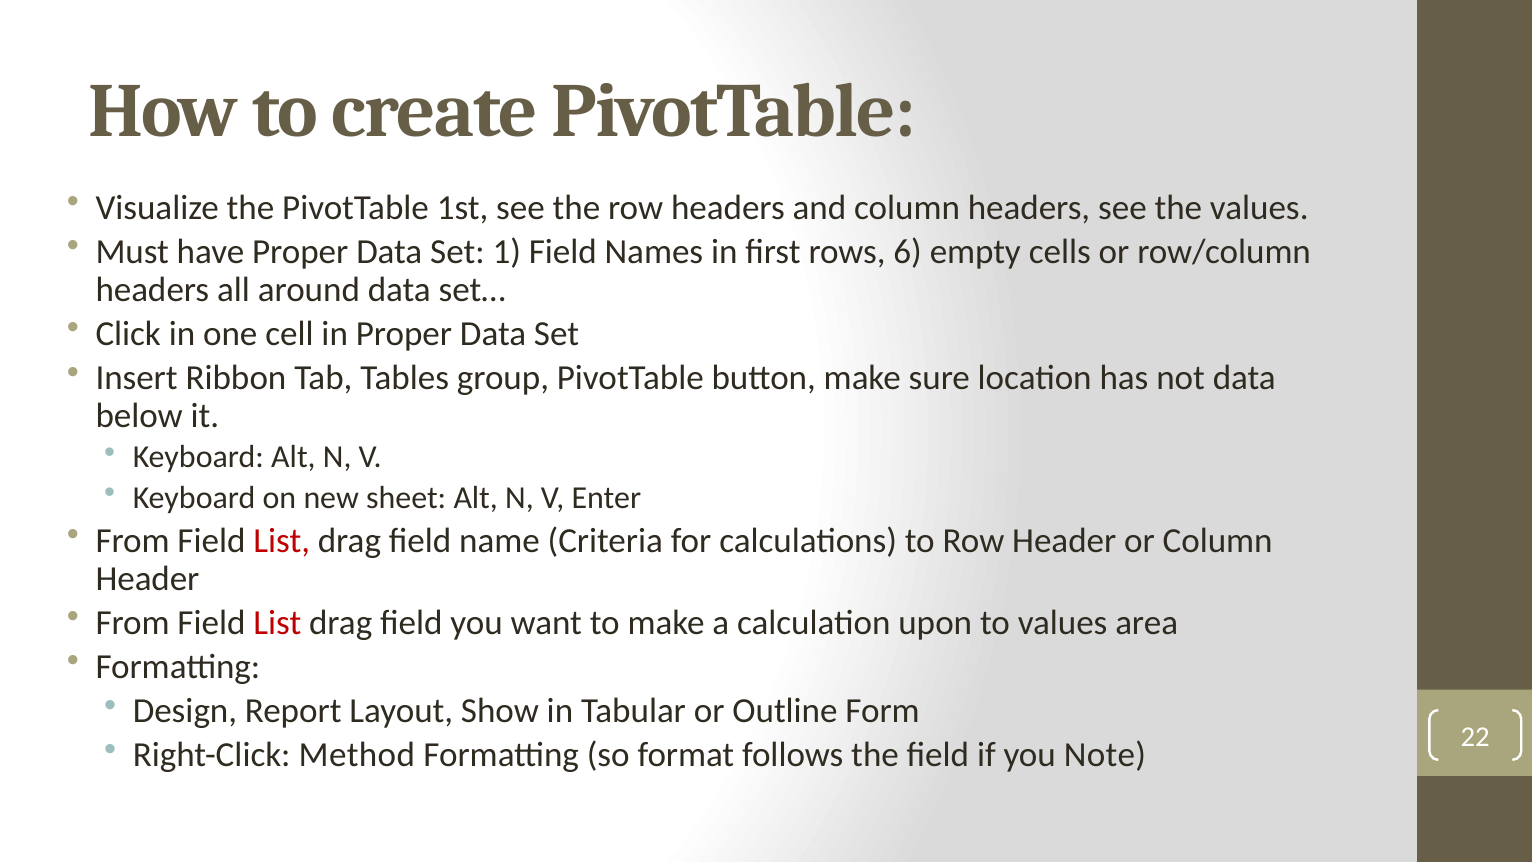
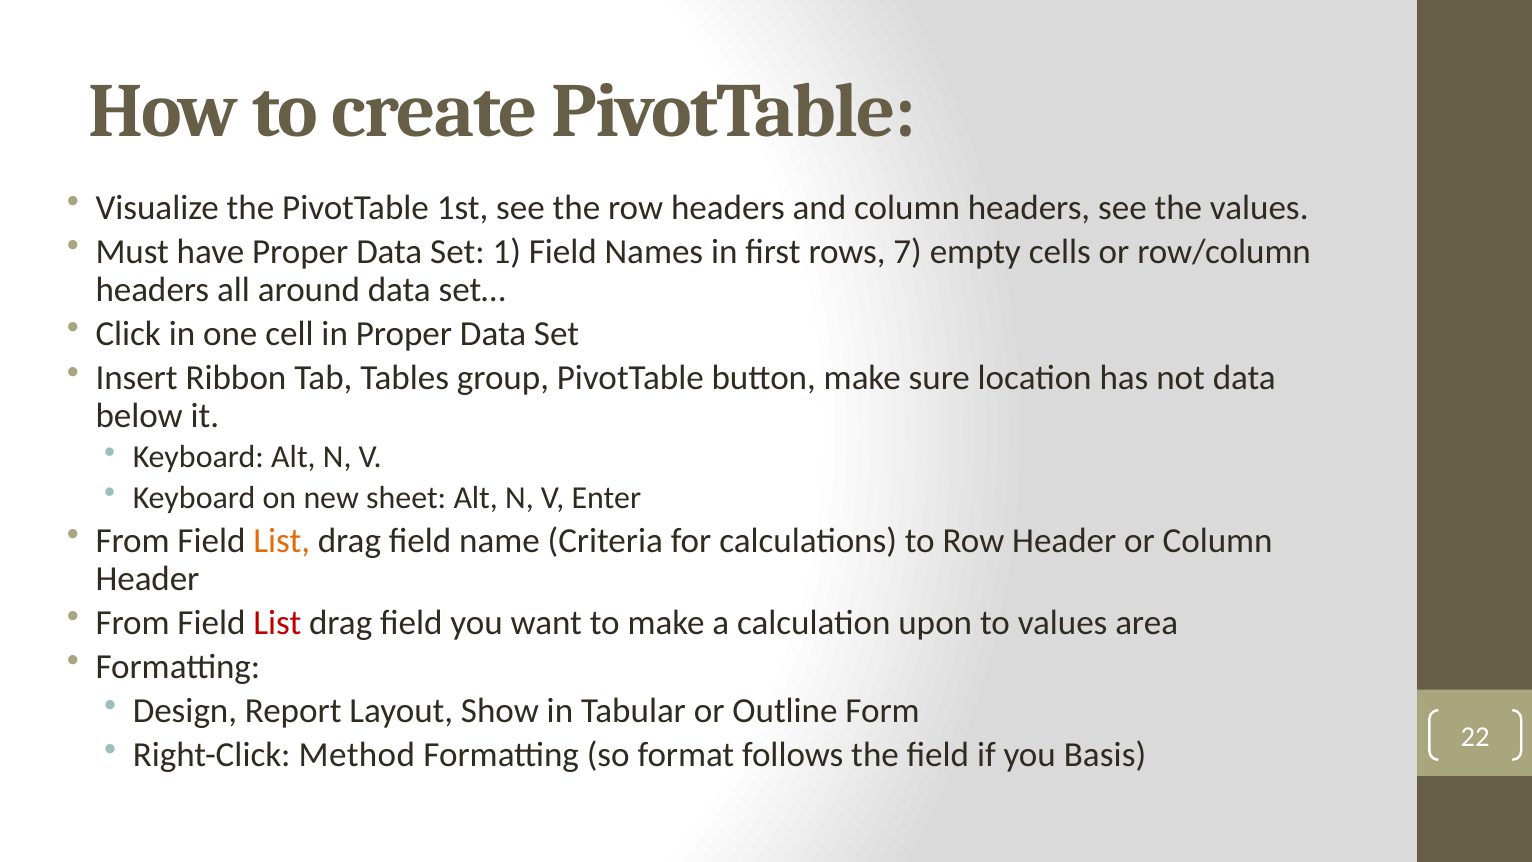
6: 6 -> 7 (908, 252)
List colour: red -> orange (282, 540)
Note: Note -> Basis (1105, 755)
